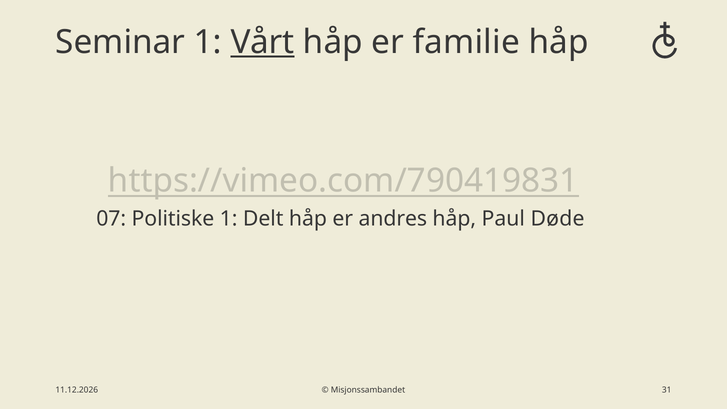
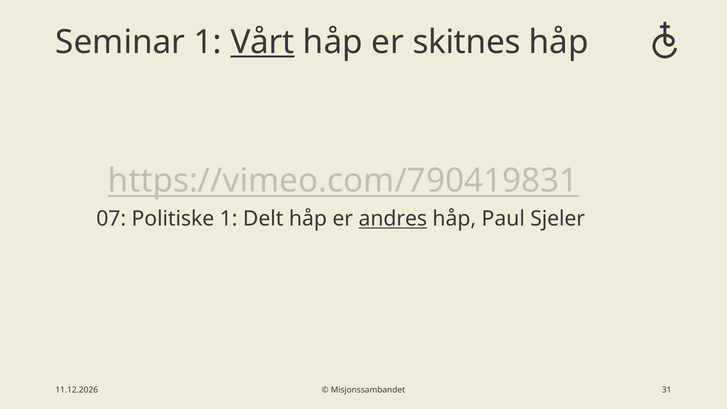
familie: familie -> skitnes (467, 42)
andres underline: none -> present (393, 219)
Døde: Døde -> Sjeler (558, 219)
